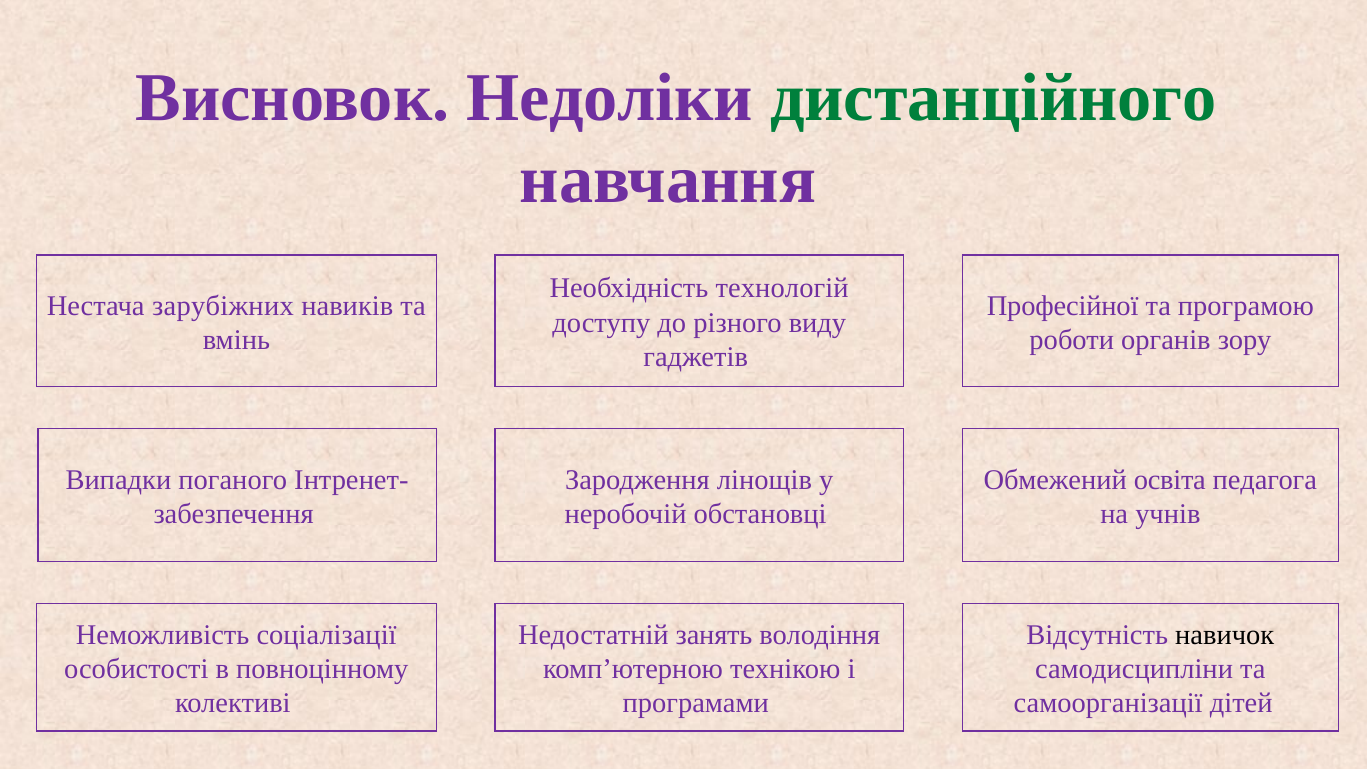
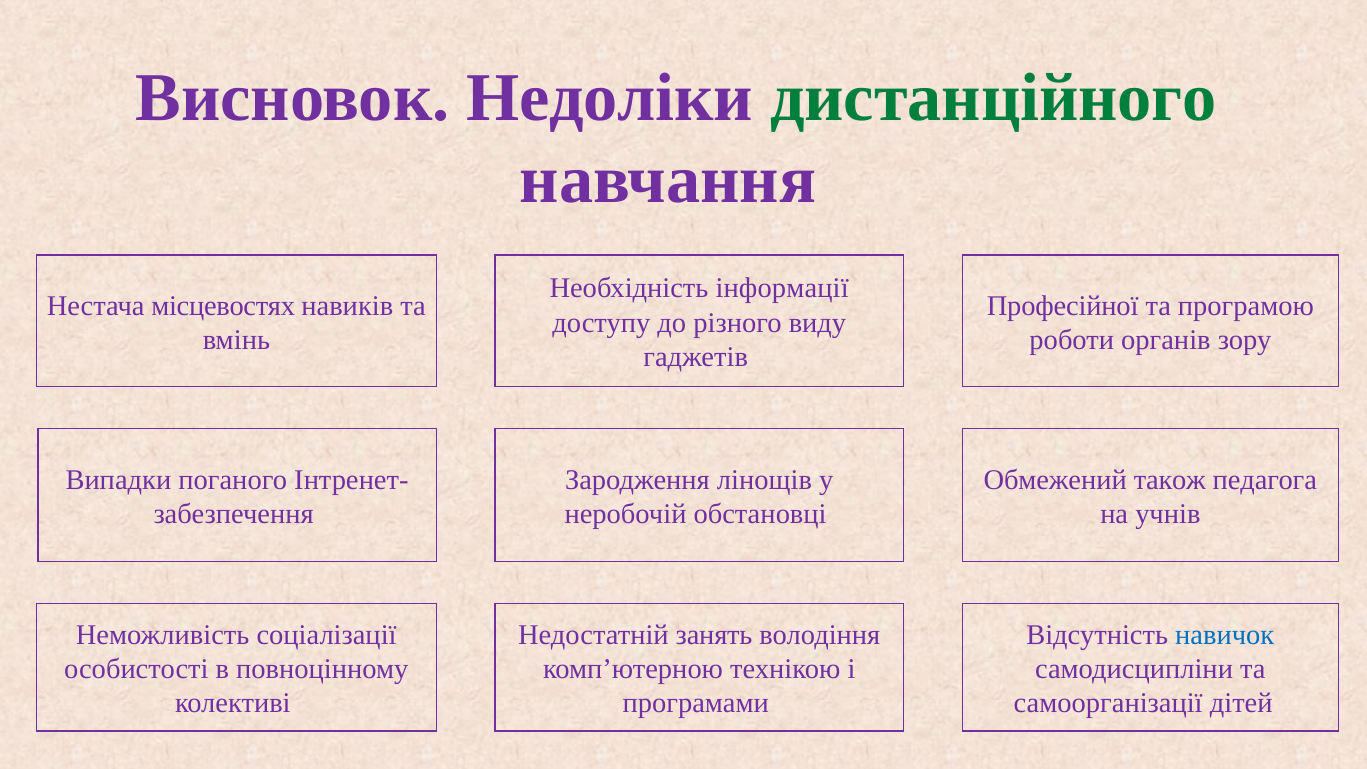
технологій: технологій -> інформації (782, 289)
зарубіжних: зарубіжних -> місцевостях (223, 306)
освіта: освіта -> також (1170, 480)
навичок colour: black -> blue (1225, 635)
